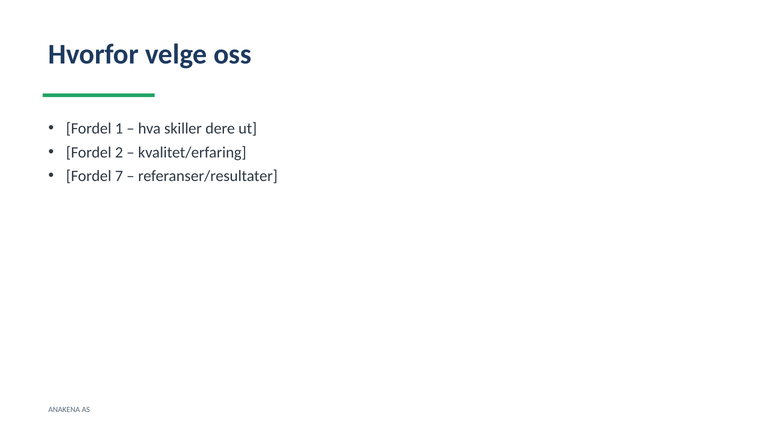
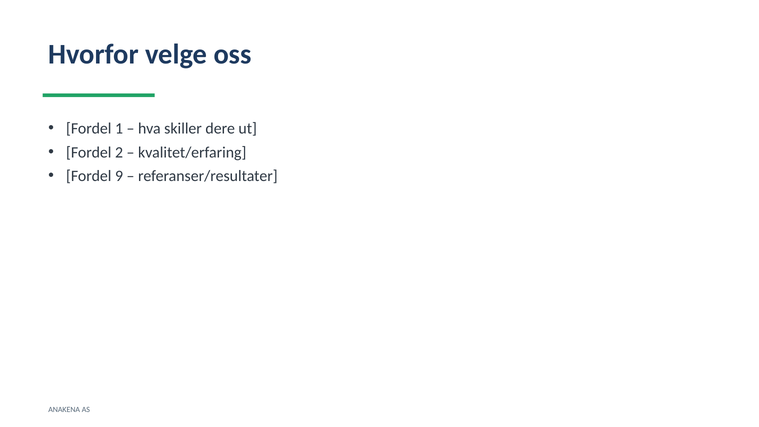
7: 7 -> 9 (119, 176)
